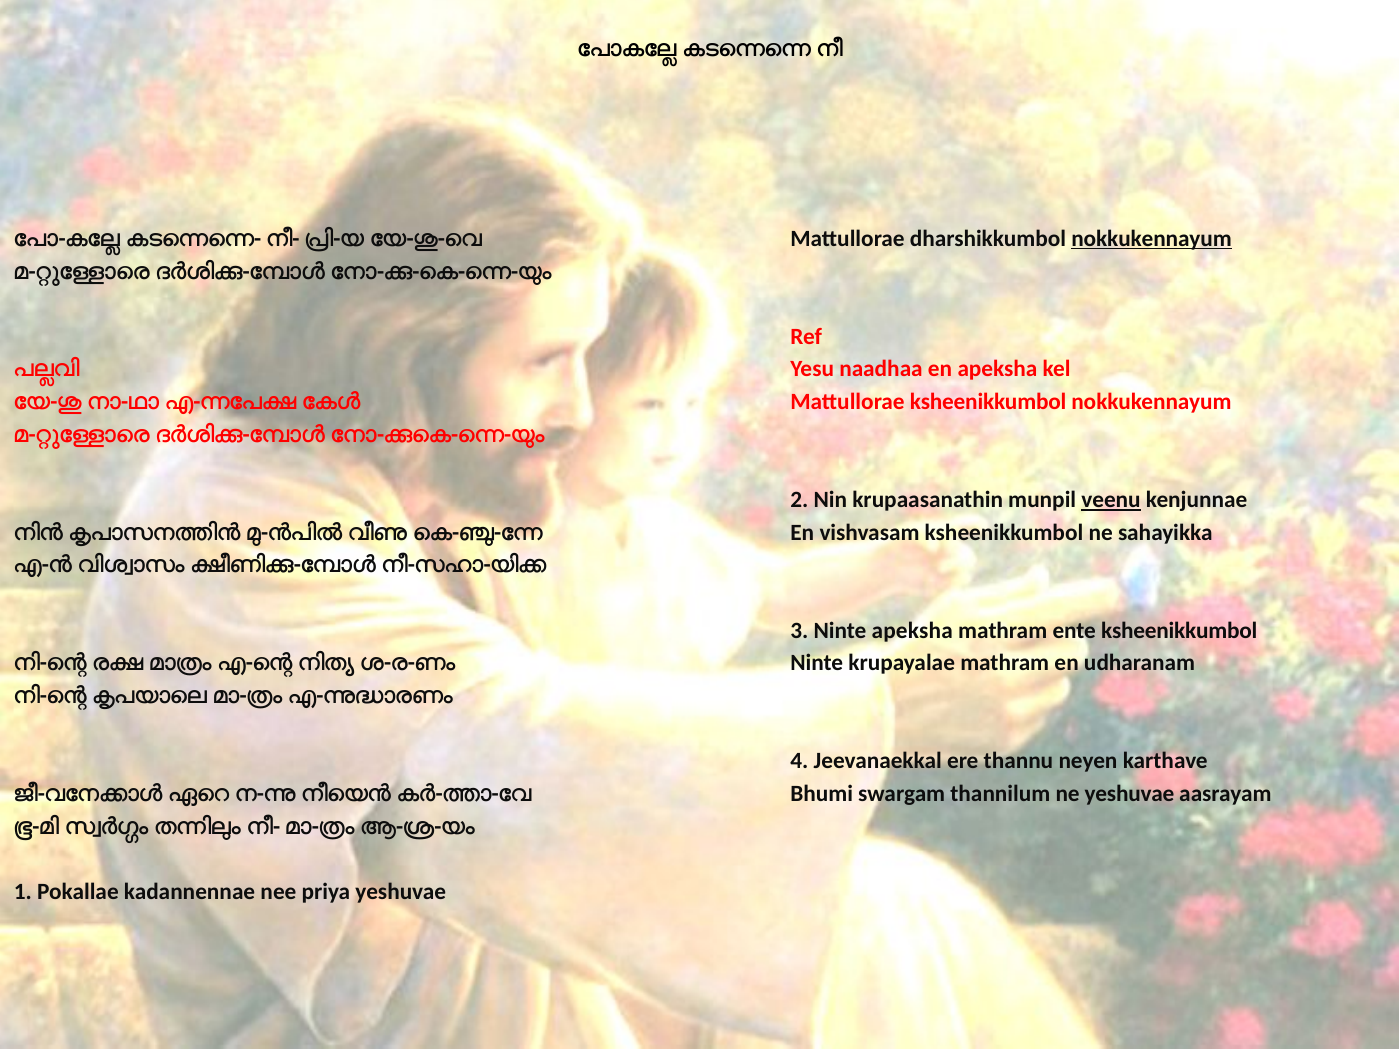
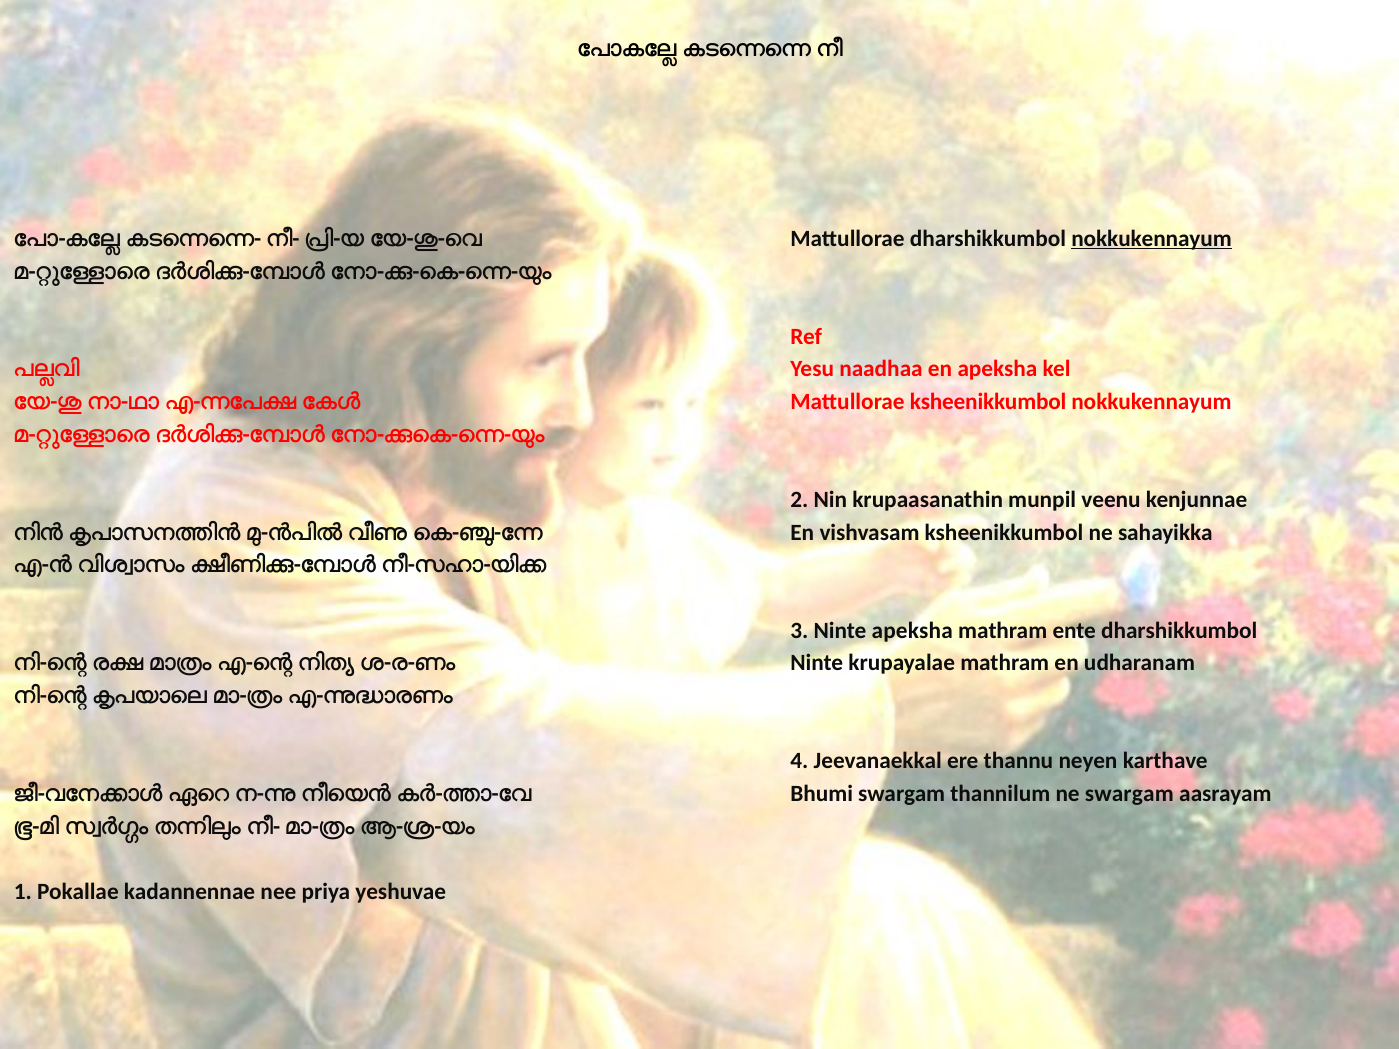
veenu underline: present -> none (1111, 500)
ente ksheenikkumbol: ksheenikkumbol -> dharshikkumbol (1179, 631)
ne yeshuvae: yeshuvae -> swargam (1129, 794)
